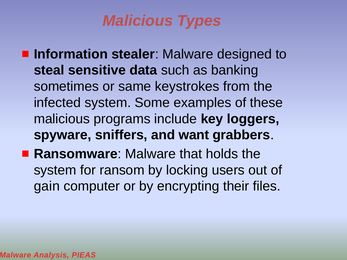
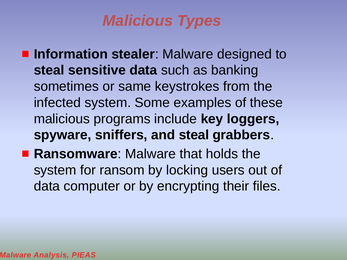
and want: want -> steal (194, 135)
gain: gain -> data (47, 186)
